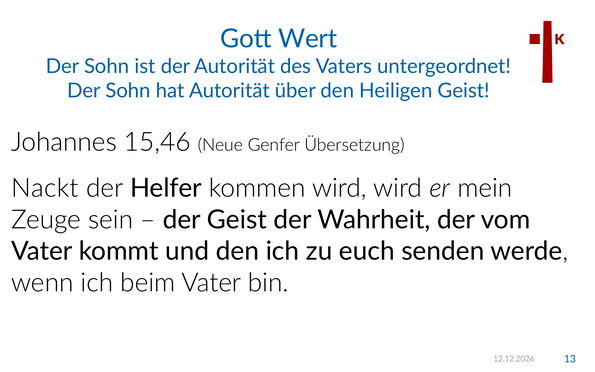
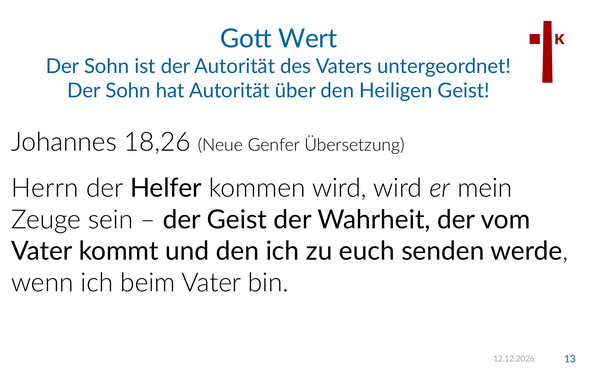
15,46: 15,46 -> 18,26 (157, 142)
Nackt: Nackt -> Herrn (45, 188)
